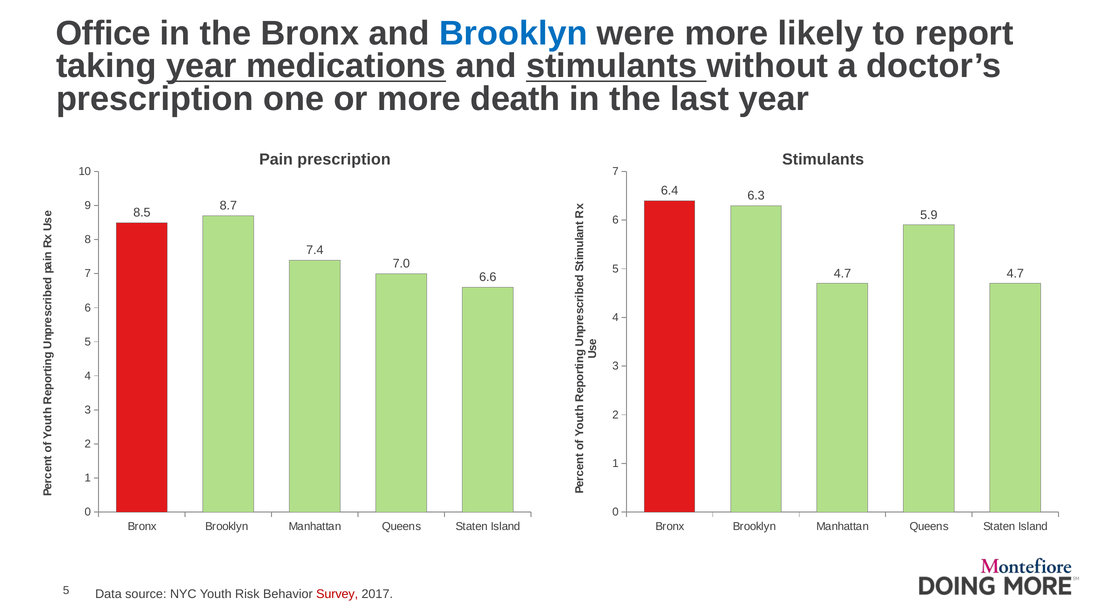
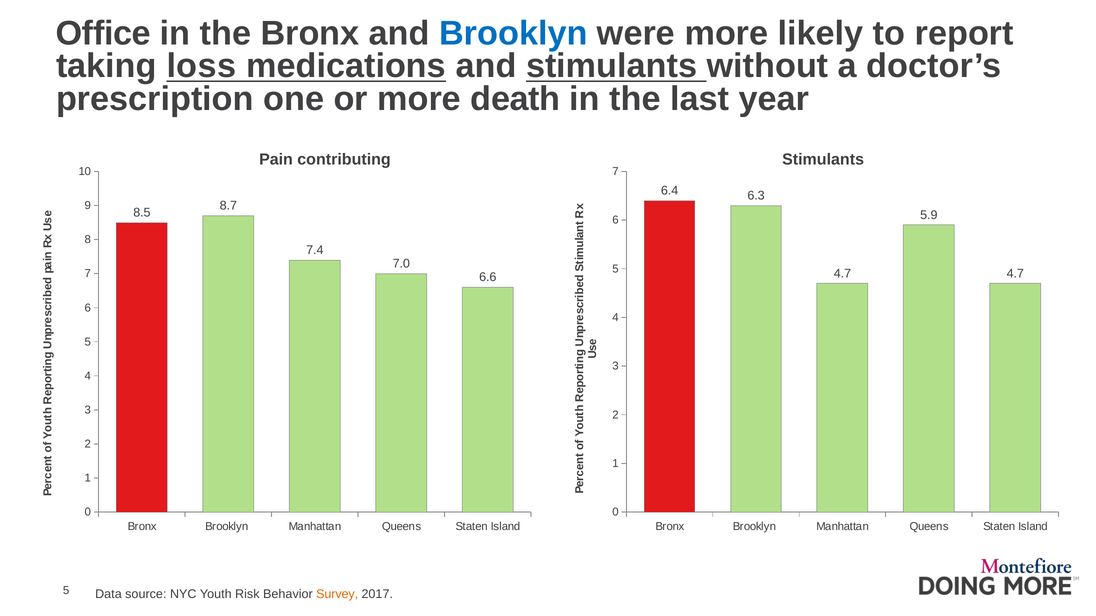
taking year: year -> loss (201, 66)
Pain prescription: prescription -> contributing (344, 160)
Survey colour: red -> orange (337, 595)
